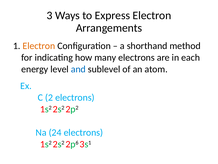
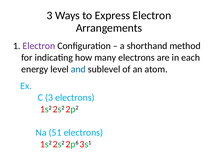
Electron colour: orange -> purple (39, 46)
C 2: 2 -> 3 (49, 97)
24: 24 -> 51 (55, 132)
